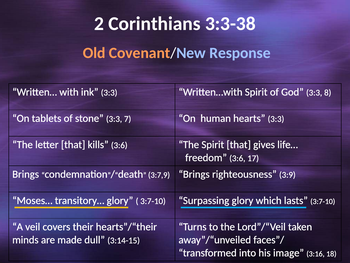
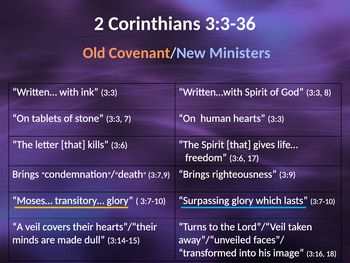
3:3-38: 3:3-38 -> 3:3-36 (230, 24)
Response: Response -> Ministers (240, 53)
